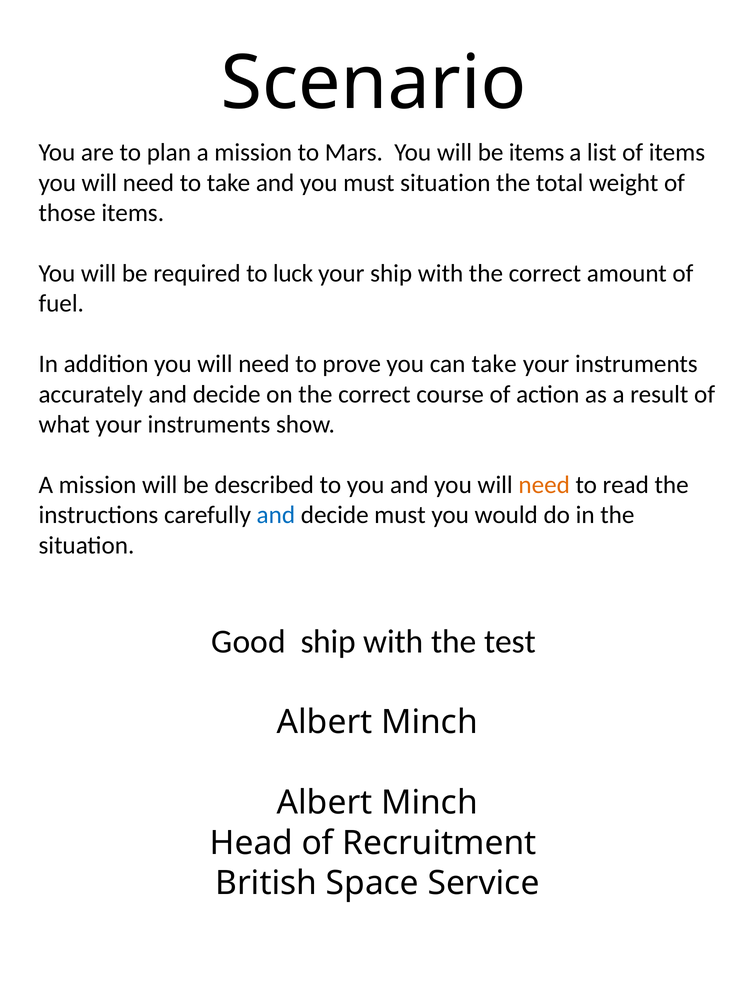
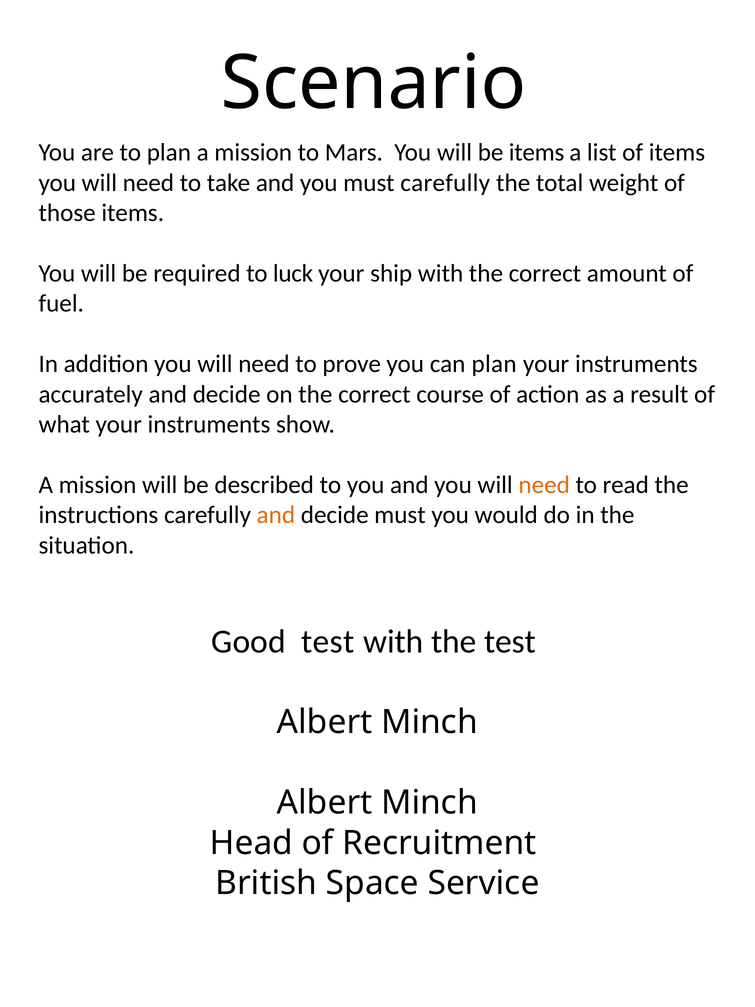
must situation: situation -> carefully (445, 183)
can take: take -> plan (494, 364)
and colour: blue -> orange (276, 515)
Good ship: ship -> test (328, 641)
